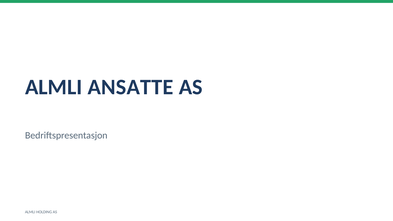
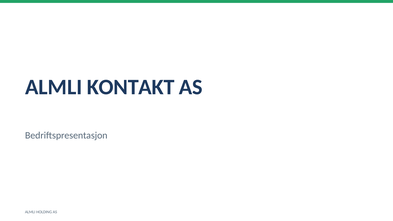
ANSATTE: ANSATTE -> KONTAKT (131, 87)
